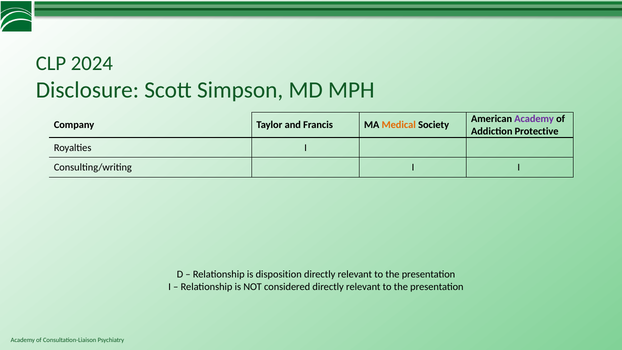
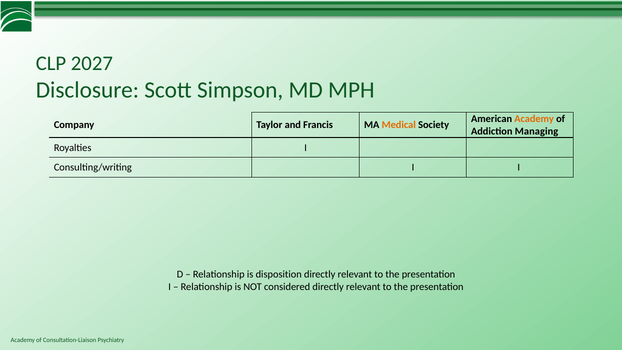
2024: 2024 -> 2027 (92, 63)
Academy colour: purple -> orange (534, 119)
Protective: Protective -> Managing (537, 131)
